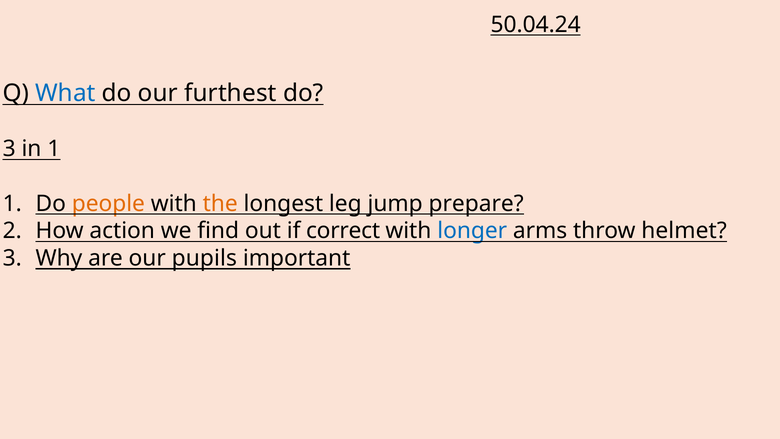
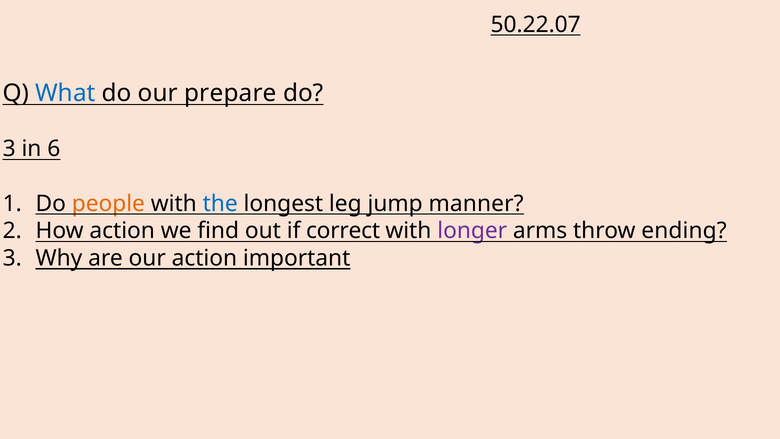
50.04.24: 50.04.24 -> 50.22.07 (536, 25)
furthest: furthest -> prepare (230, 93)
in 1: 1 -> 6 (54, 149)
the colour: orange -> blue (220, 203)
prepare: prepare -> manner (476, 203)
longer colour: blue -> purple (472, 231)
helmet: helmet -> ending (684, 231)
our pupils: pupils -> action (204, 258)
